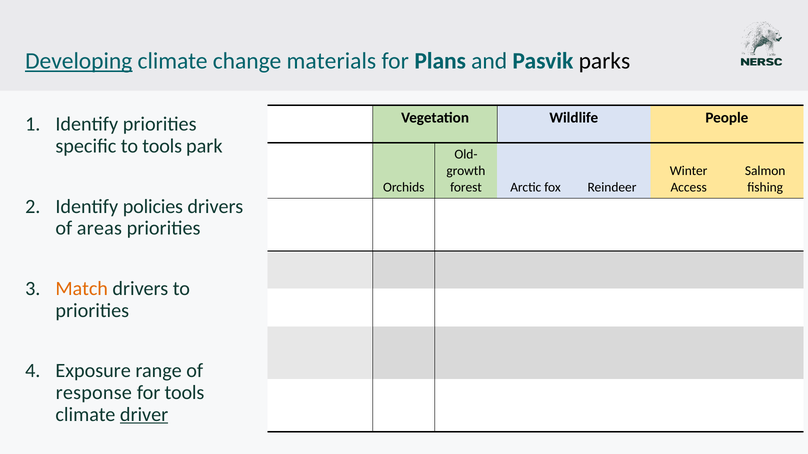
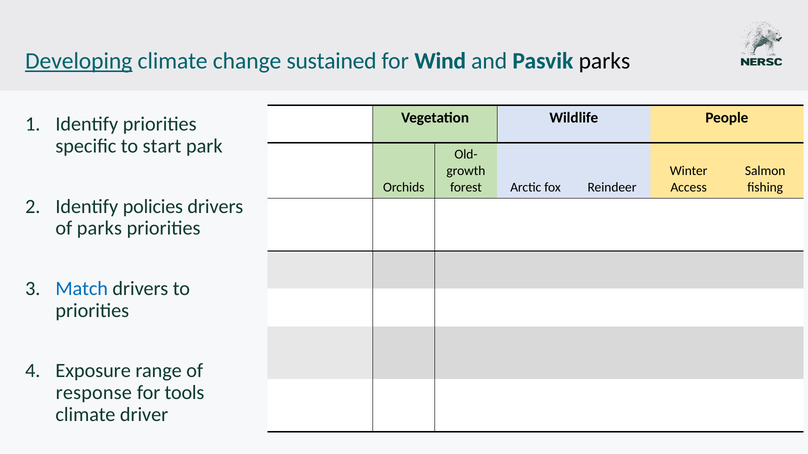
materials: materials -> sustained (332, 61)
for Plans: Plans -> Wind (440, 61)
to tools: tools -> start (162, 146)
of areas: areas -> parks (99, 229)
Match colour: orange -> blue (82, 289)
driver underline: present -> none (144, 415)
